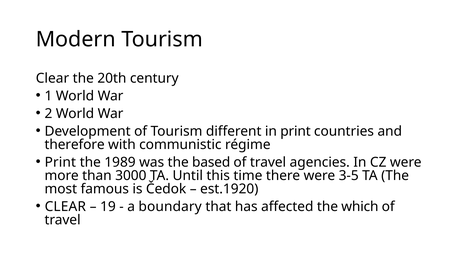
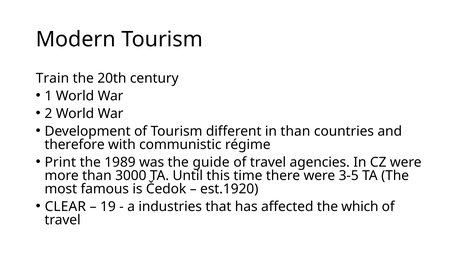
Clear: Clear -> Train (52, 78)
in print: print -> than (295, 131)
based: based -> guide (211, 162)
boundary: boundary -> industries (170, 207)
